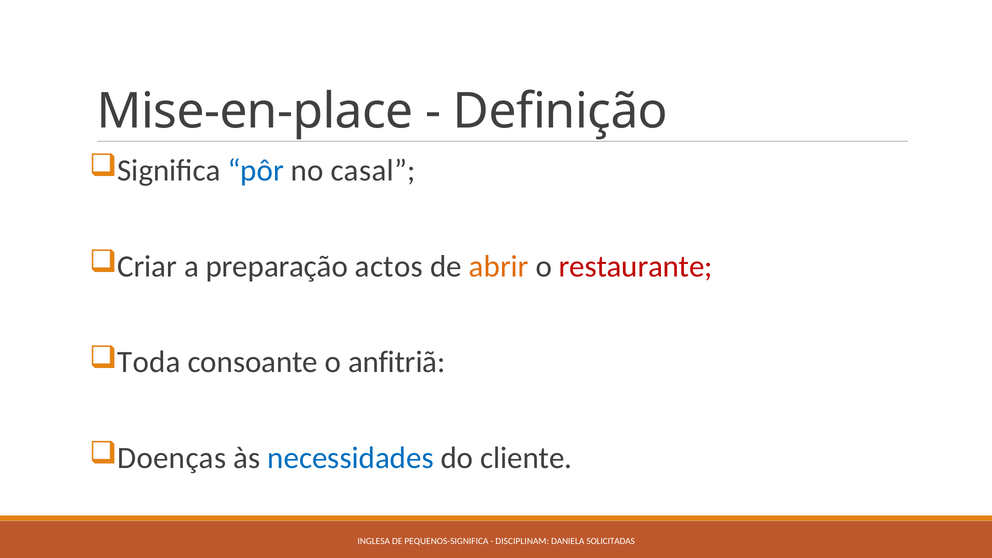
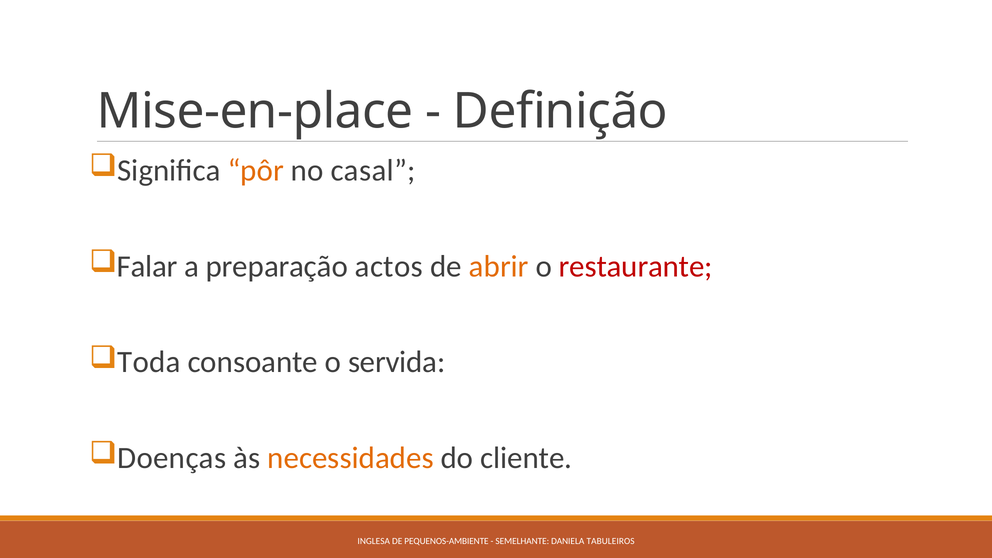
pôr colour: blue -> orange (256, 170)
Criar: Criar -> Falar (147, 266)
anfitriã: anfitriã -> servida (397, 362)
necessidades colour: blue -> orange (351, 458)
PEQUENOS-SIGNIFICA: PEQUENOS-SIGNIFICA -> PEQUENOS-AMBIENTE (446, 541)
DISCIPLINAM: DISCIPLINAM -> SEMELHANTE (522, 541)
SOLICITADAS: SOLICITADAS -> TABULEIROS (611, 541)
